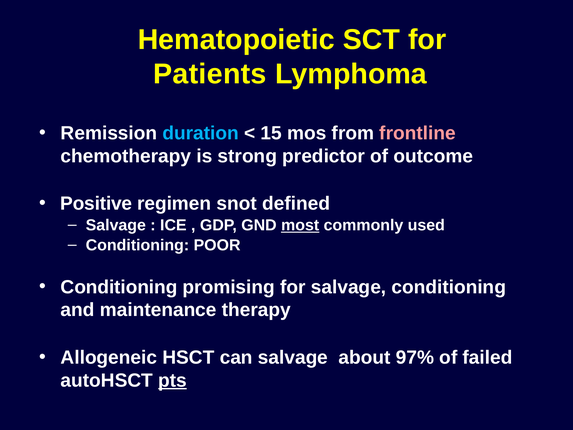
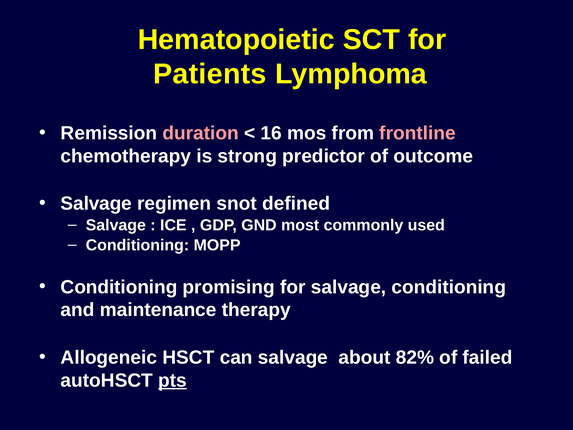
duration colour: light blue -> pink (201, 133)
15: 15 -> 16 (271, 133)
Positive: Positive -> Salvage (96, 203)
most underline: present -> none (300, 225)
POOR: POOR -> MOPP (217, 245)
97%: 97% -> 82% (415, 357)
